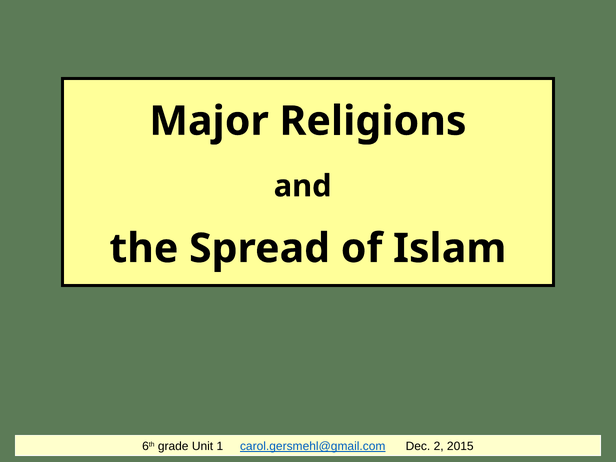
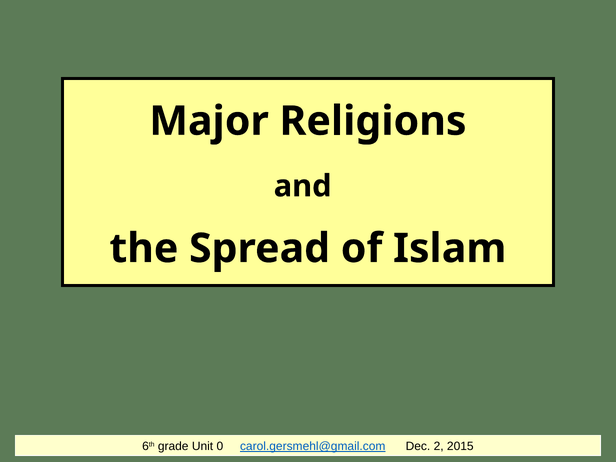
1: 1 -> 0 (220, 446)
